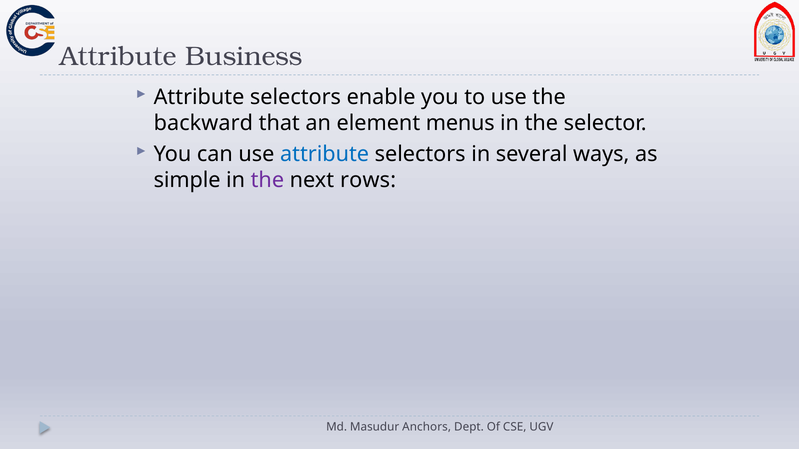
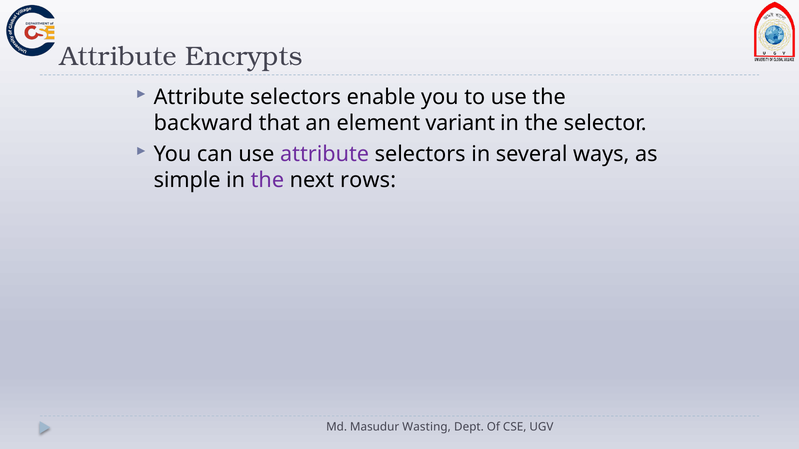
Business: Business -> Encrypts (244, 57)
menus: menus -> variant (460, 123)
attribute colour: blue -> purple (325, 154)
Anchors: Anchors -> Wasting (427, 427)
